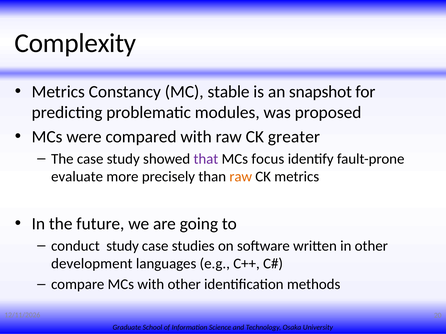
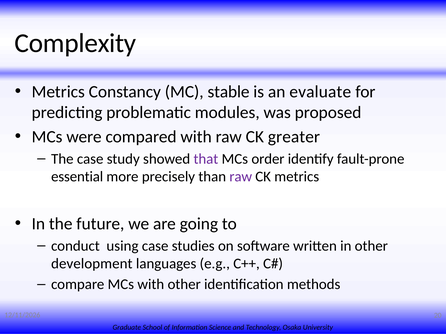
snapshot: snapshot -> evaluate (320, 92)
focus: focus -> order (268, 159)
evaluate: evaluate -> essential (77, 177)
raw colour: orange -> purple (241, 177)
conduct study: study -> using (122, 246)
